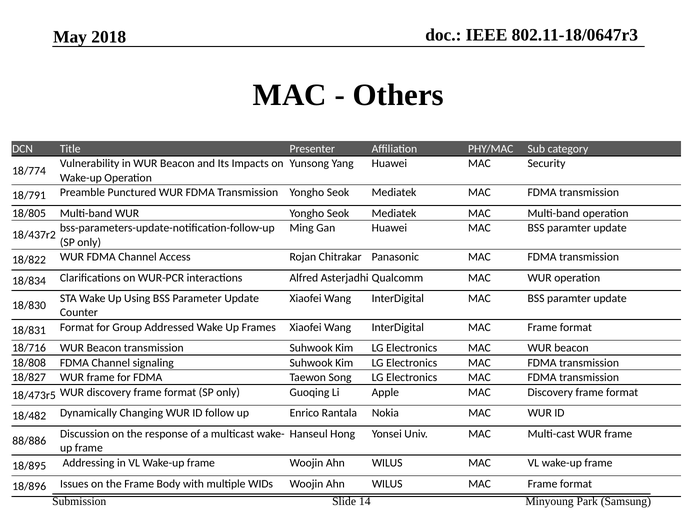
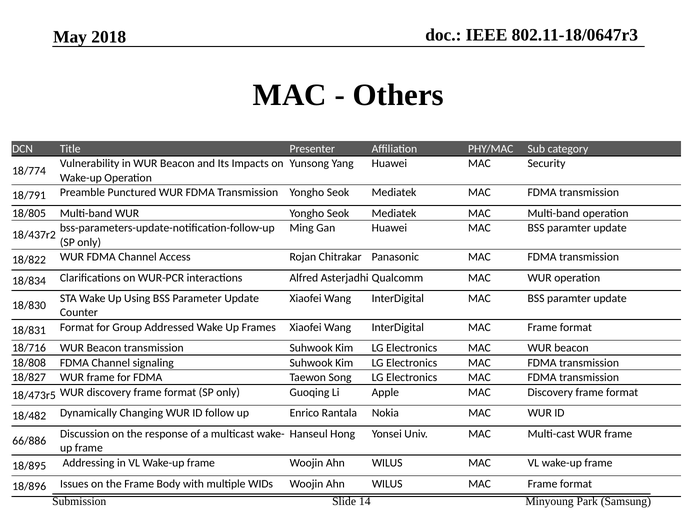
88/886: 88/886 -> 66/886 (29, 441)
